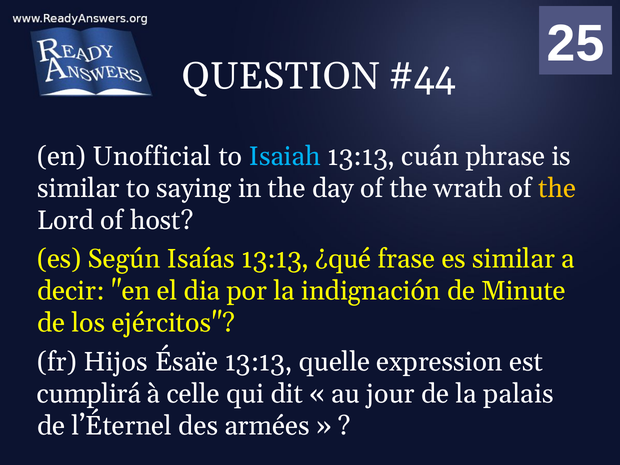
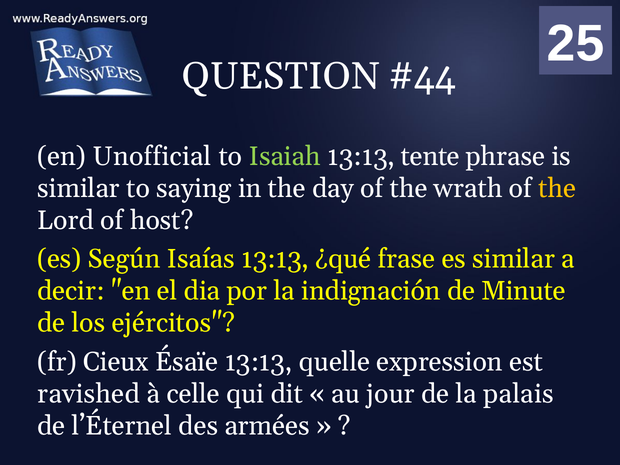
Isaiah colour: light blue -> light green (285, 156)
cuán: cuán -> tente (430, 156)
Hijos: Hijos -> Cieux (116, 362)
cumplirá: cumplirá -> ravished (89, 394)
